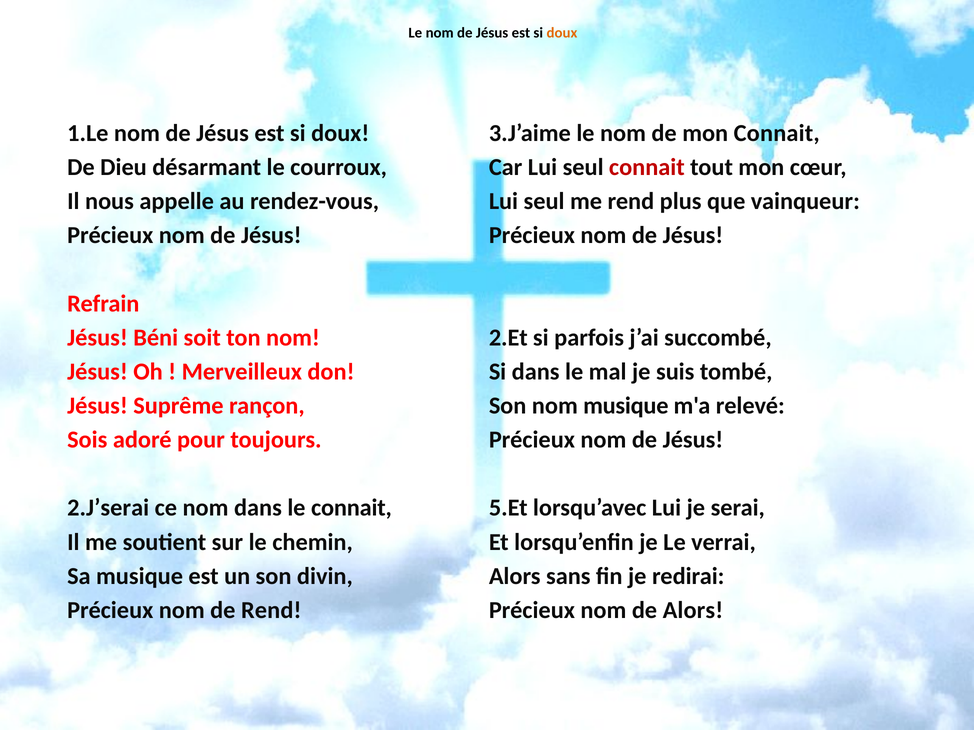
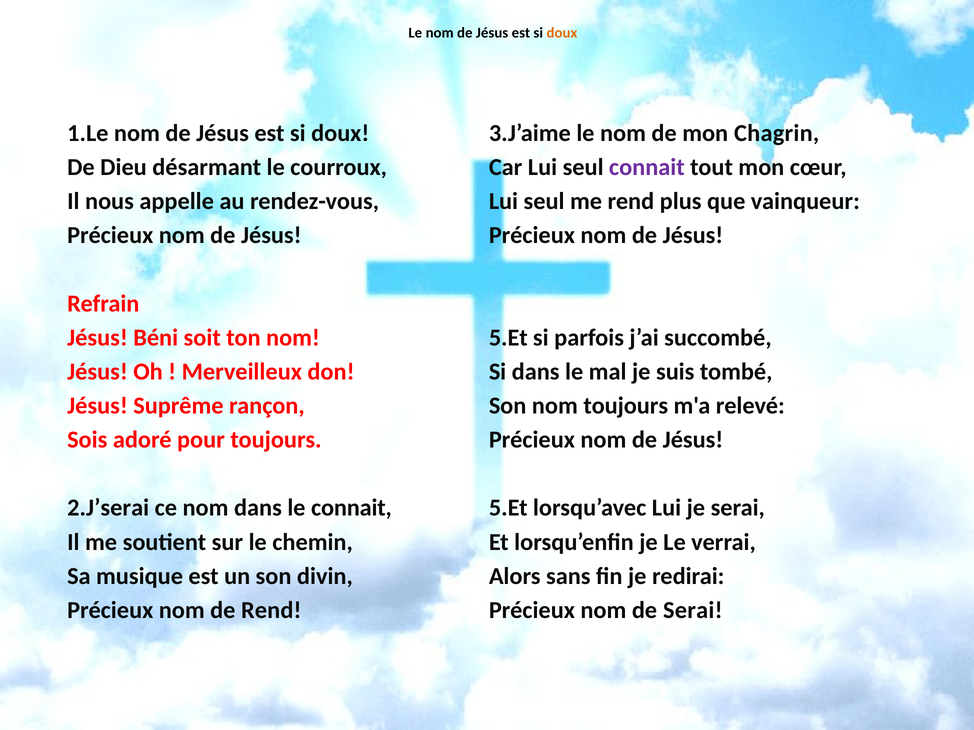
mon Connait: Connait -> Chagrin (777, 133)
connait colour: red -> purple (647, 167)
2.Et: 2.Et -> 5.Et (508, 338)
nom musique: musique -> toujours (626, 406)
de Alors: Alors -> Serai (693, 611)
